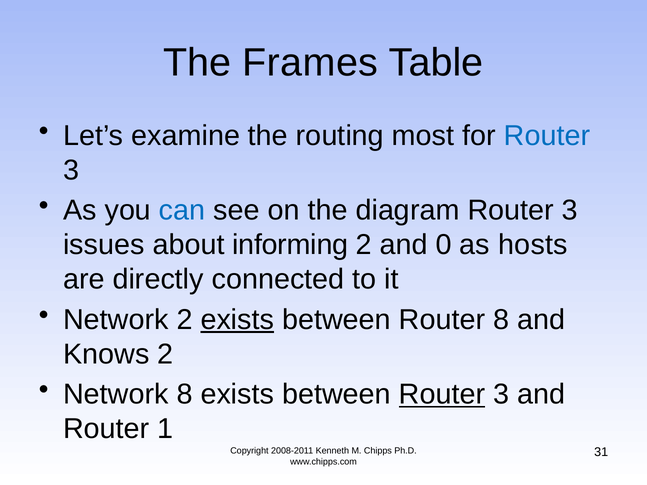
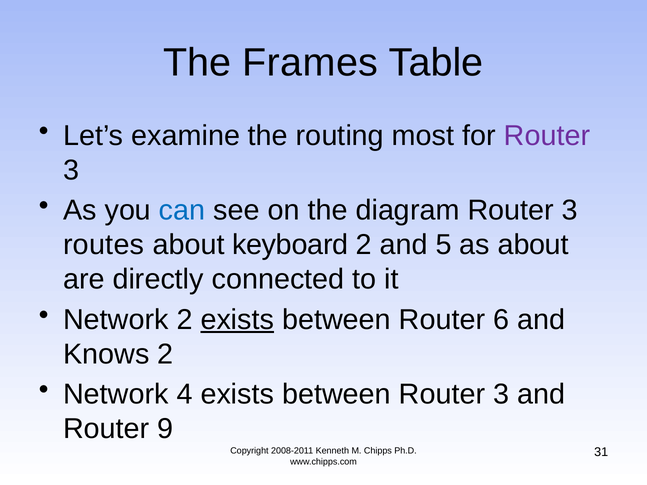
Router colour: blue -> purple (547, 136)
issues: issues -> routes (104, 245)
informing: informing -> keyboard (290, 245)
0: 0 -> 5 (444, 245)
as hosts: hosts -> about (533, 245)
Router 8: 8 -> 6 (501, 320)
Network 8: 8 -> 4 (185, 395)
Router underline: present -> none (442, 395)
1: 1 -> 9 (165, 429)
